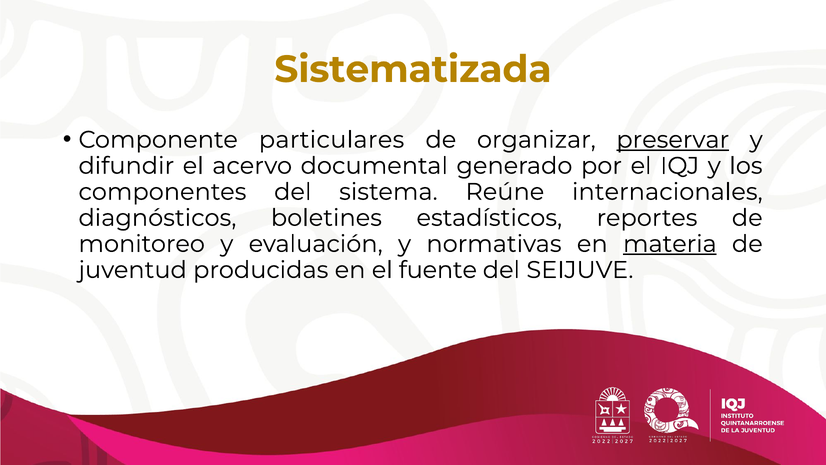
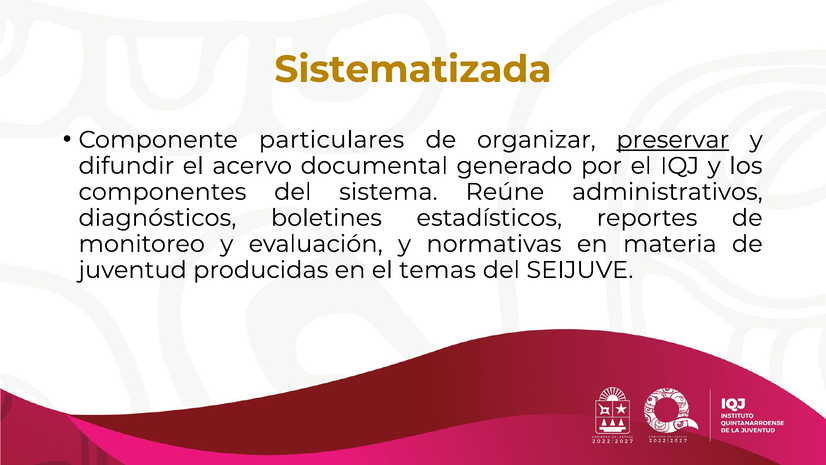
internacionales: internacionales -> administrativos (667, 192)
materia underline: present -> none (670, 244)
fuente: fuente -> temas (438, 270)
